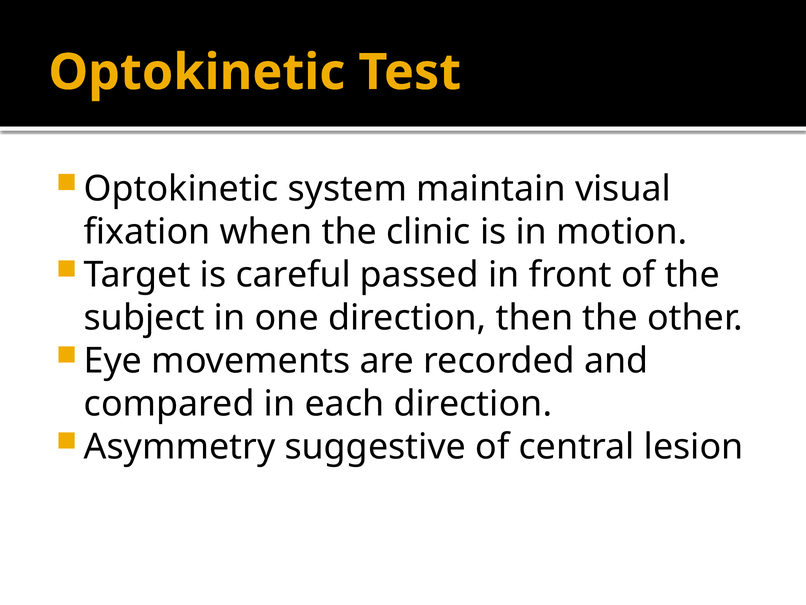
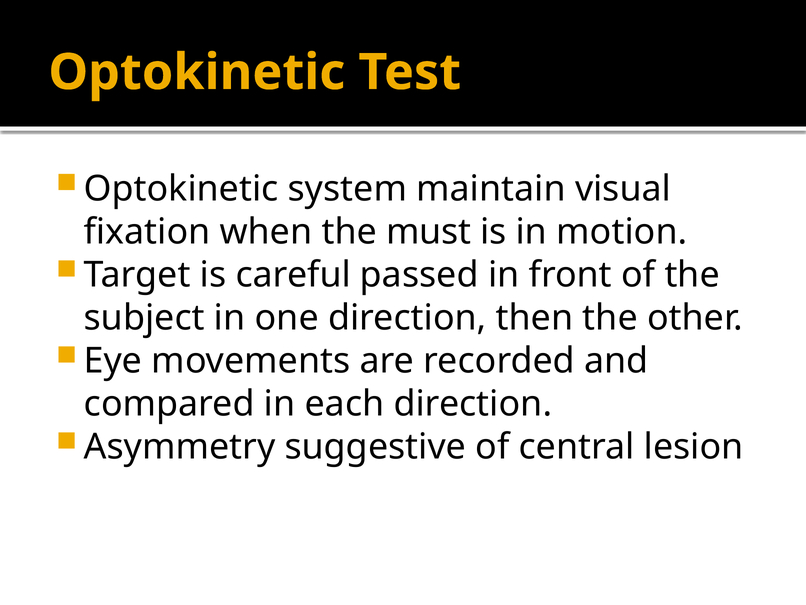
clinic: clinic -> must (429, 232)
